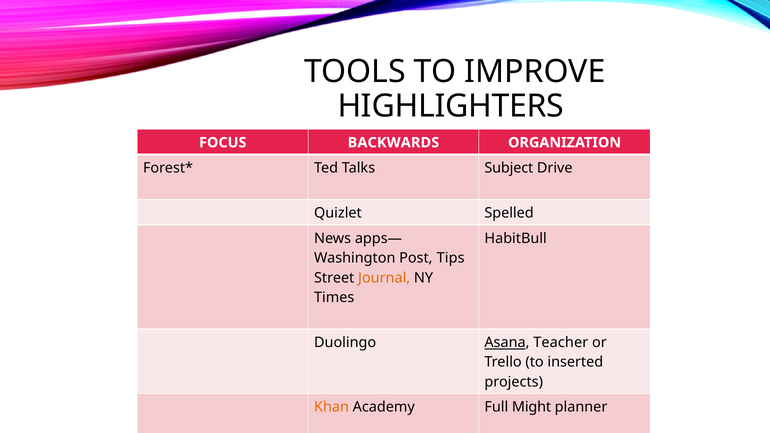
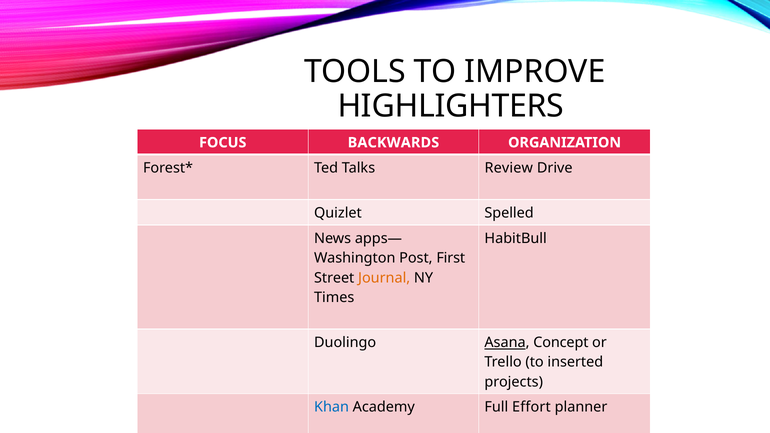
Subject: Subject -> Review (509, 168)
Tips: Tips -> First (451, 258)
Teacher: Teacher -> Concept (561, 343)
Khan colour: orange -> blue (332, 407)
Might: Might -> Effort (531, 407)
